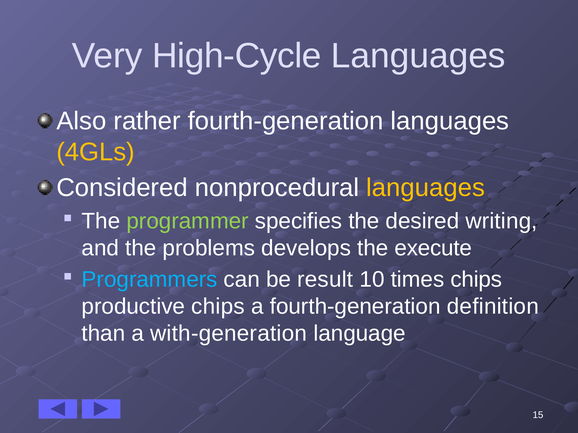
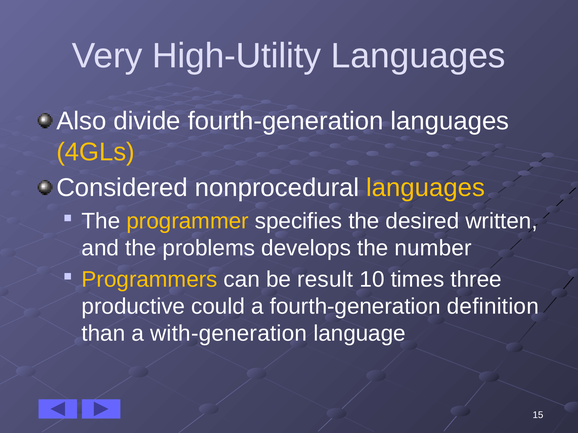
High-Cycle: High-Cycle -> High-Utility (237, 56)
rather: rather -> divide (147, 121)
programmer colour: light green -> yellow (188, 221)
writing: writing -> written (502, 221)
execute: execute -> number (433, 248)
Programmers colour: light blue -> yellow (150, 280)
times chips: chips -> three (476, 280)
productive chips: chips -> could (218, 307)
